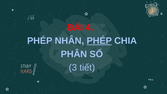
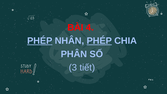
PHÉP underline: none -> present (40, 41)
